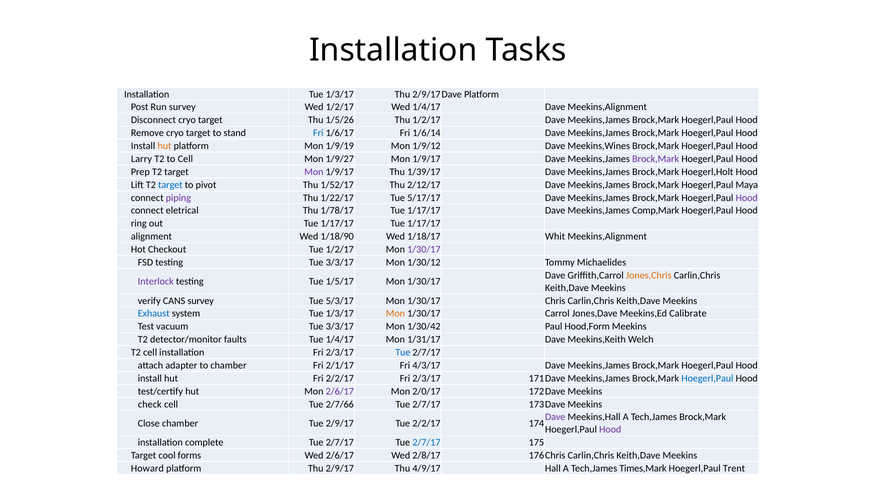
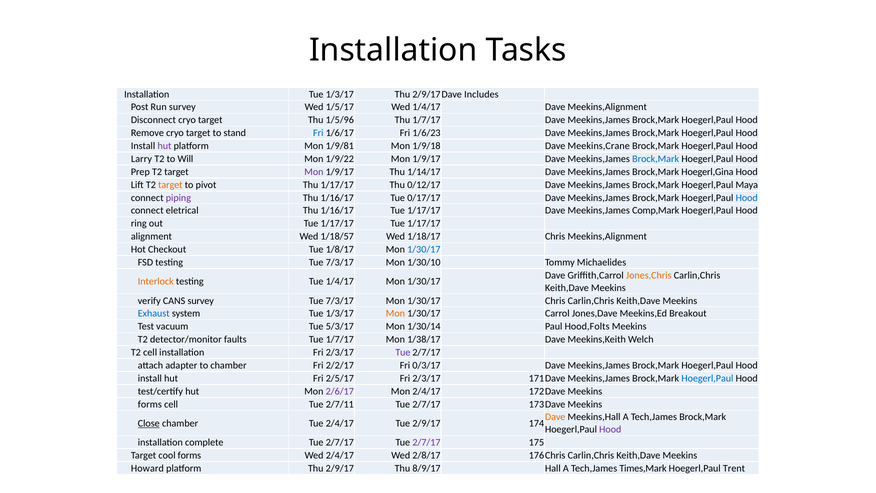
Platform: Platform -> Includes (481, 94)
Wed 1/2/17: 1/2/17 -> 1/5/17 (340, 107)
1/5/26: 1/5/26 -> 1/5/96 (340, 120)
Thu 1/2/17: 1/2/17 -> 1/7/17 (426, 120)
1/6/14: 1/6/14 -> 1/6/23 (427, 133)
hut colour: orange -> purple (164, 146)
1/9/19: 1/9/19 -> 1/9/81 (340, 146)
1/9/12: 1/9/12 -> 1/9/18 (426, 146)
Meekins,Wines: Meekins,Wines -> Meekins,Crane (599, 146)
to Cell: Cell -> Will (185, 159)
1/9/27: 1/9/27 -> 1/9/22 (340, 159)
Brock,Mark colour: purple -> blue (656, 159)
1/39/17: 1/39/17 -> 1/14/17 (424, 172)
Hoegerl,Holt: Hoegerl,Holt -> Hoegerl,Gina (707, 172)
target colour: blue -> orange (170, 185)
Thu 1/52/17: 1/52/17 -> 1/17/17 (337, 185)
2/12/17: 2/12/17 -> 0/12/17 (424, 185)
1/22/17: 1/22/17 -> 1/16/17 (337, 198)
5/17/17: 5/17/17 -> 0/17/17 (424, 198)
Hood colour: purple -> blue (747, 198)
eletrical Thu 1/78/17: 1/78/17 -> 1/16/17 (337, 211)
1/18/90: 1/18/90 -> 1/18/57 (337, 236)
1/18/17 Whit: Whit -> Chris (555, 236)
Tue 1/2/17: 1/2/17 -> 1/8/17 (340, 249)
1/30/17 colour: purple -> blue (424, 249)
testing Tue 3/3/17: 3/3/17 -> 7/3/17 (340, 262)
1/30/12: 1/30/12 -> 1/30/10 (424, 262)
Interlock colour: purple -> orange (156, 281)
Tue 1/5/17: 1/5/17 -> 1/4/17 (340, 281)
5/3/17: 5/3/17 -> 7/3/17 (340, 301)
Calibrate: Calibrate -> Breakout (688, 313)
vacuum Tue 3/3/17: 3/3/17 -> 5/3/17 (340, 326)
1/30/42: 1/30/42 -> 1/30/14 (424, 326)
Hood,Form: Hood,Form -> Hood,Folts (587, 326)
Tue 1/4/17: 1/4/17 -> 1/7/17 (340, 339)
1/31/17: 1/31/17 -> 1/38/17 (424, 339)
Tue colour: blue -> purple (403, 352)
2/1/17: 2/1/17 -> 2/2/17 (340, 365)
4/3/17: 4/3/17 -> 0/3/17 (427, 365)
Fri 2/2/17: 2/2/17 -> 2/5/17 (340, 378)
Mon 2/0/17: 2/0/17 -> 2/4/17 (426, 391)
check: check -> forms (150, 404)
2/7/66: 2/7/66 -> 2/7/11 (340, 404)
Dave colour: purple -> orange (555, 417)
Close underline: none -> present (149, 423)
Tue 2/9/17: 2/9/17 -> 2/4/17 (340, 423)
Tue 2/2/17: 2/2/17 -> 2/9/17 (426, 423)
2/7/17 colour: blue -> purple (426, 442)
Wed 2/6/17: 2/6/17 -> 2/4/17 (340, 455)
4/9/17: 4/9/17 -> 8/9/17 (426, 468)
